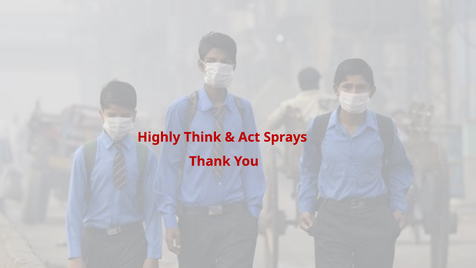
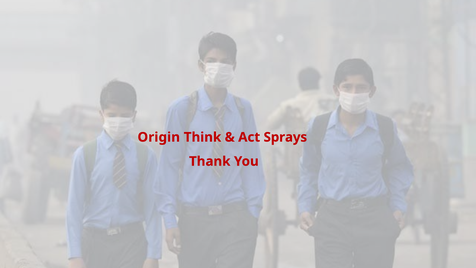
Highly: Highly -> Origin (159, 137)
